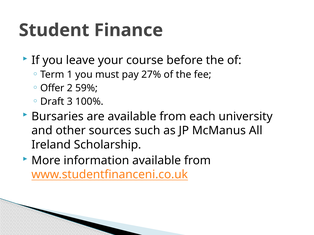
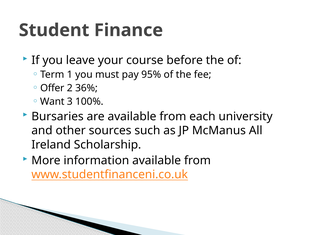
27%: 27% -> 95% (151, 75)
59%: 59% -> 36% (86, 88)
Draft: Draft -> Want (52, 102)
